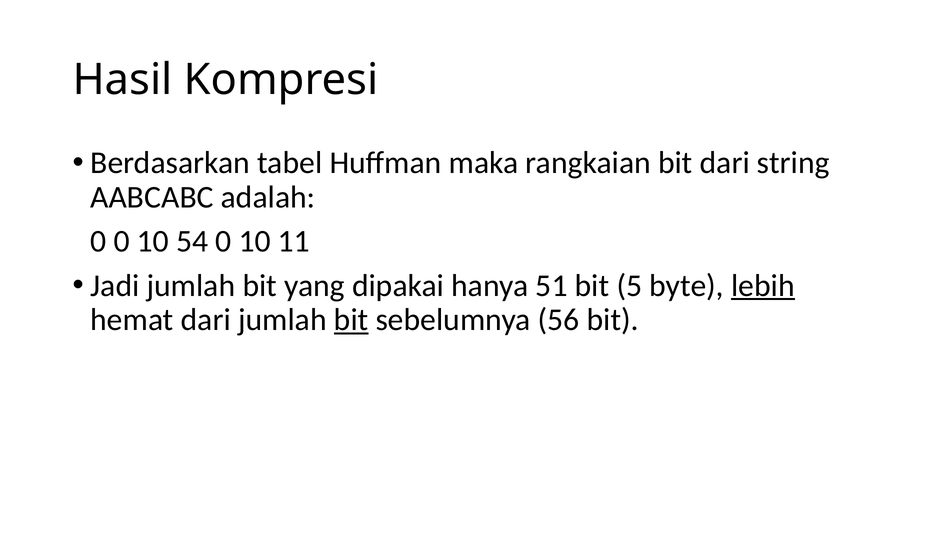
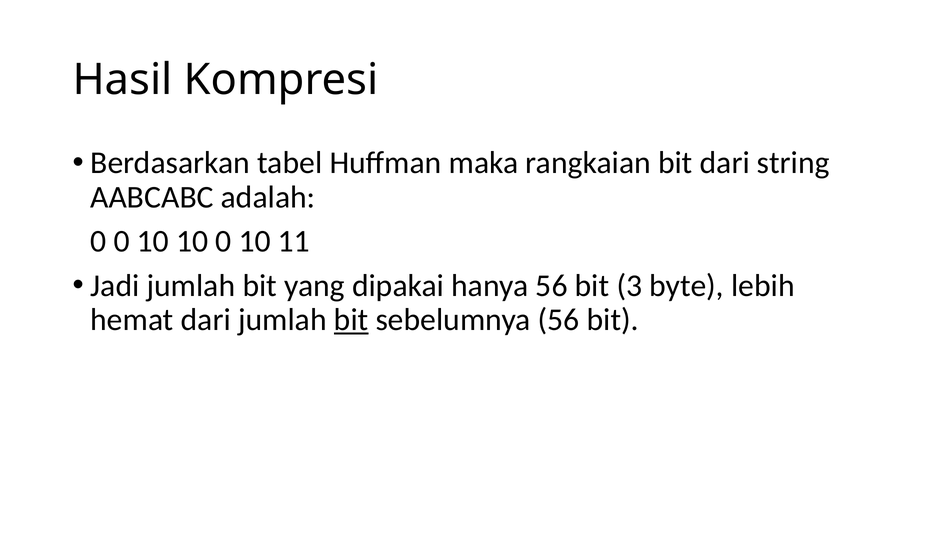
10 54: 54 -> 10 (192, 241)
hanya 51: 51 -> 56 (552, 286)
5: 5 -> 3 (629, 286)
lebih underline: present -> none (763, 286)
